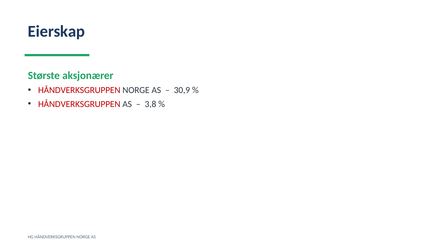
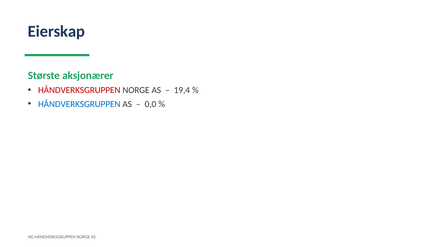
30,9: 30,9 -> 19,4 (182, 90)
HÅNDVERKSGRUPPEN colour: red -> blue (79, 104)
3,8: 3,8 -> 0,0 (150, 104)
